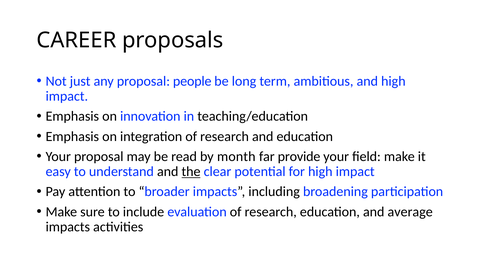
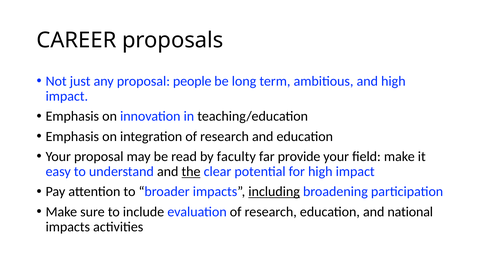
month: month -> faculty (236, 157)
including underline: none -> present (274, 192)
average: average -> national (410, 212)
